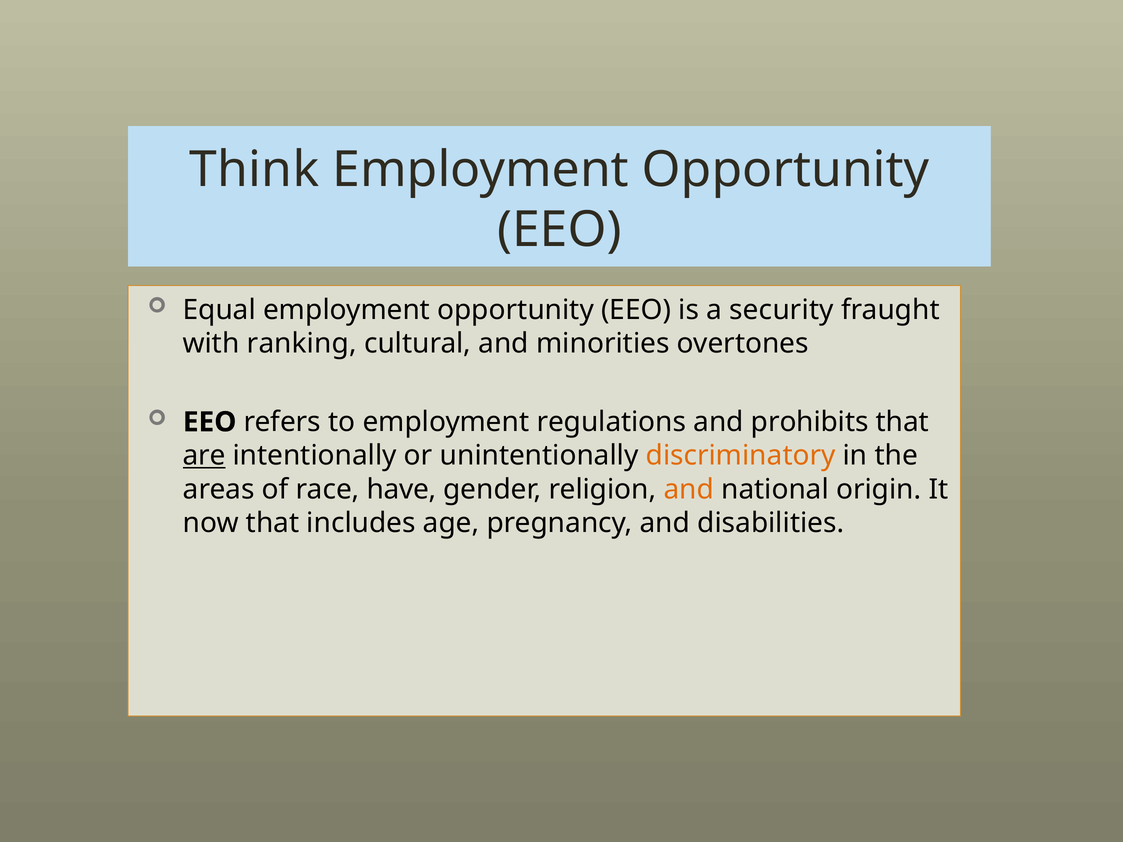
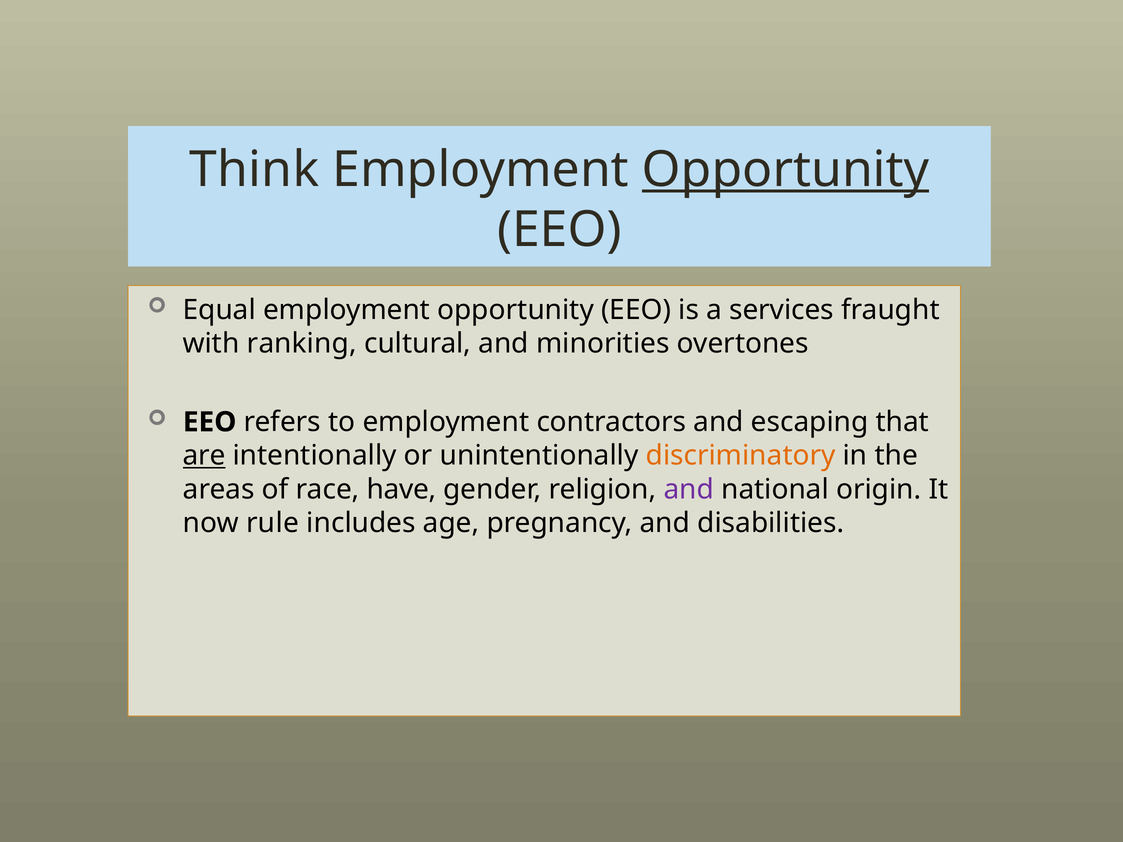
Opportunity underline: none -> present (786, 170)
security: security -> services (782, 310)
regulations: regulations -> contractors (611, 422)
prohibits: prohibits -> escaping (810, 422)
and colour: orange -> purple (689, 490)
now that: that -> rule (272, 523)
